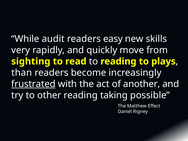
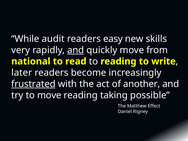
and underline: none -> present (76, 50)
sighting: sighting -> national (31, 61)
plays: plays -> write (163, 61)
than: than -> later (22, 73)
to other: other -> move (49, 95)
